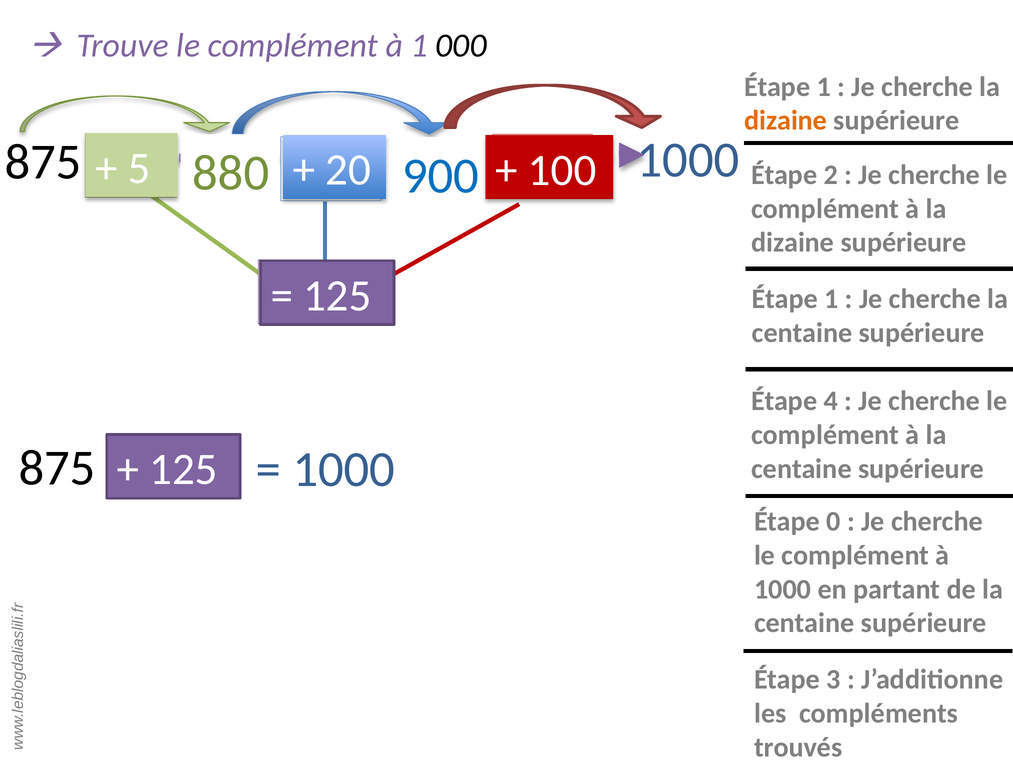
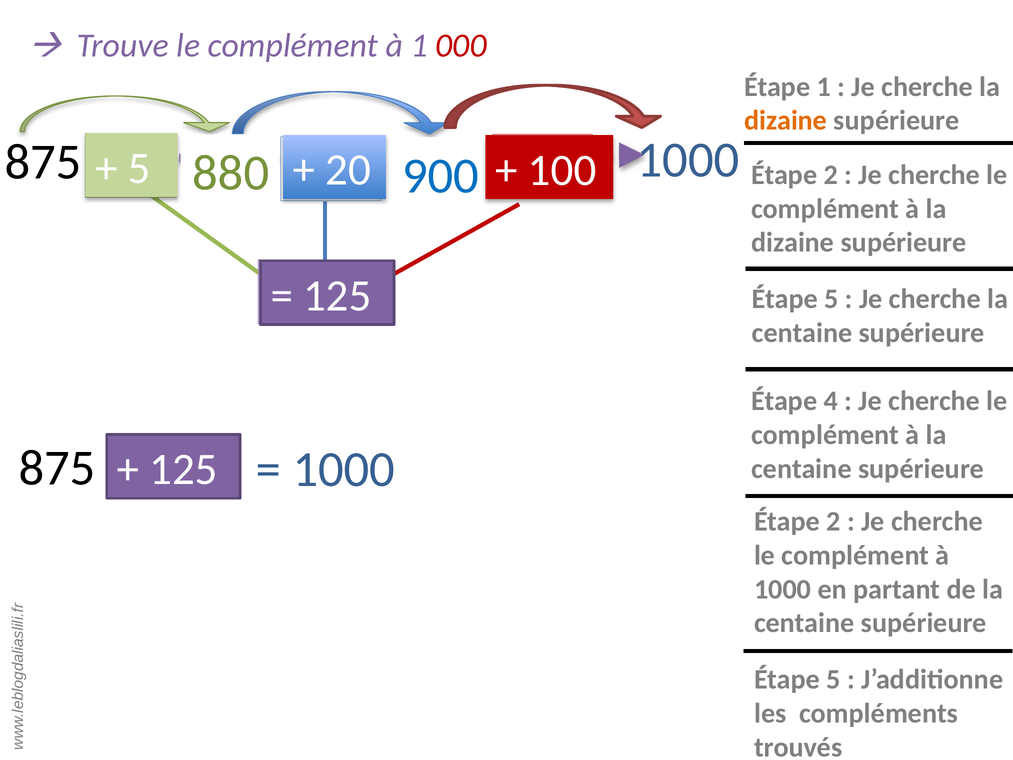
000 colour: black -> red (461, 46)
1: 1 -> 5 (831, 299)
0: 0 -> 2 (834, 521)
3: 3 -> 5 (834, 679)
